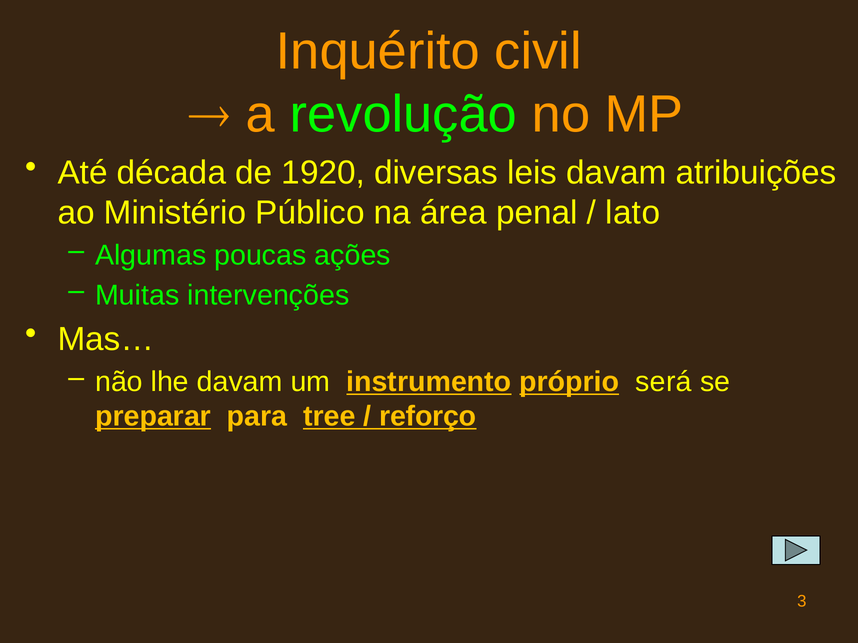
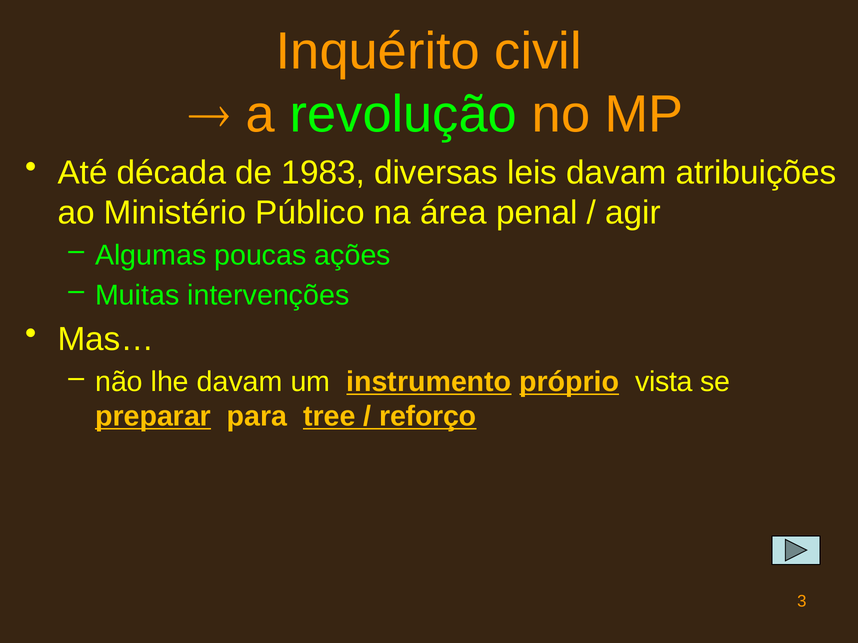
1920: 1920 -> 1983 (323, 173)
lato: lato -> agir (633, 213)
será: será -> vista (664, 382)
